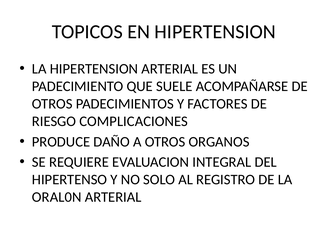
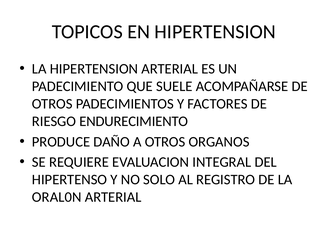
COMPLICACIONES: COMPLICACIONES -> ENDURECIMIENTO (134, 121)
